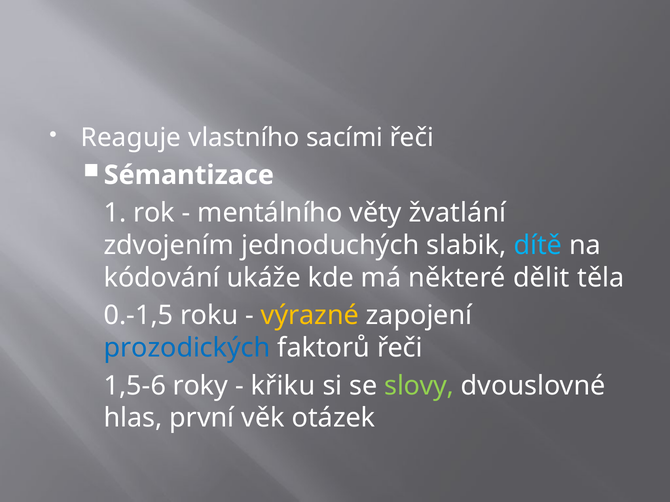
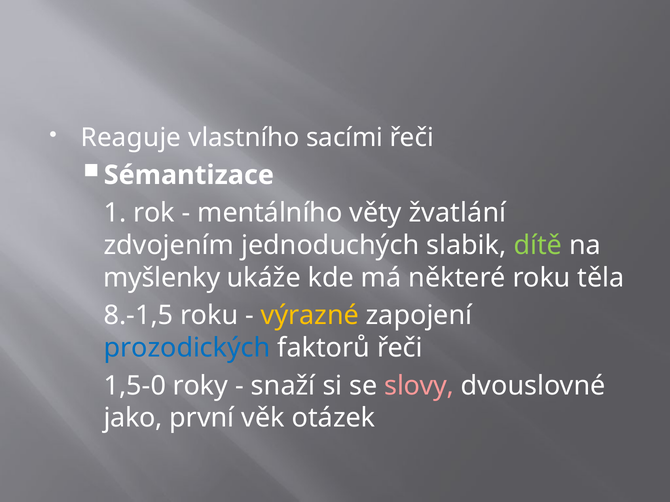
dítě colour: light blue -> light green (538, 246)
kódování: kódování -> myšlenky (162, 278)
některé dělit: dělit -> roku (542, 278)
0.-1,5: 0.-1,5 -> 8.-1,5 (138, 316)
1,5-6: 1,5-6 -> 1,5-0 (135, 386)
křiku: křiku -> snaží (283, 386)
slovy colour: light green -> pink (419, 386)
hlas: hlas -> jako (133, 418)
